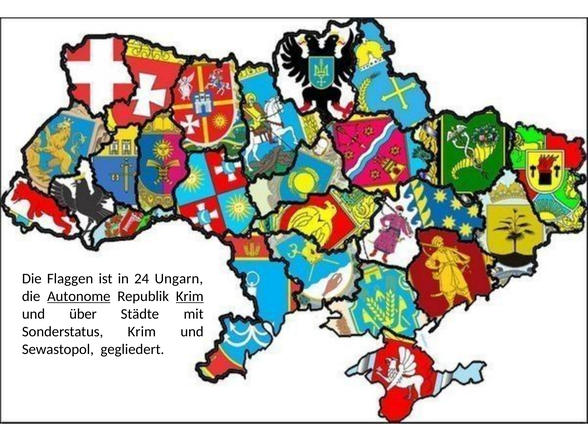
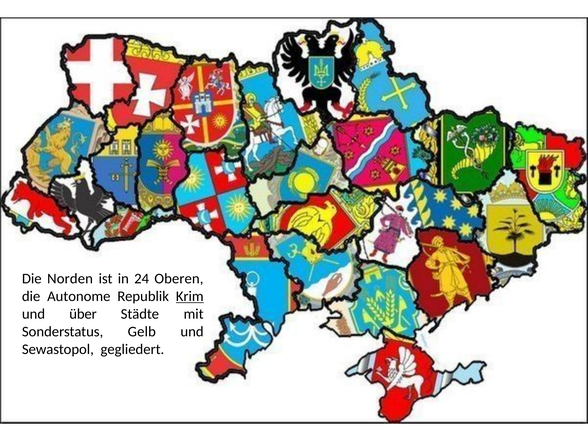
Flaggen: Flaggen -> Norden (70, 279)
Ungarn: Ungarn -> Oberen (179, 279)
Autonome underline: present -> none (79, 296)
Sonderstatus Krim: Krim -> Gelb (142, 332)
